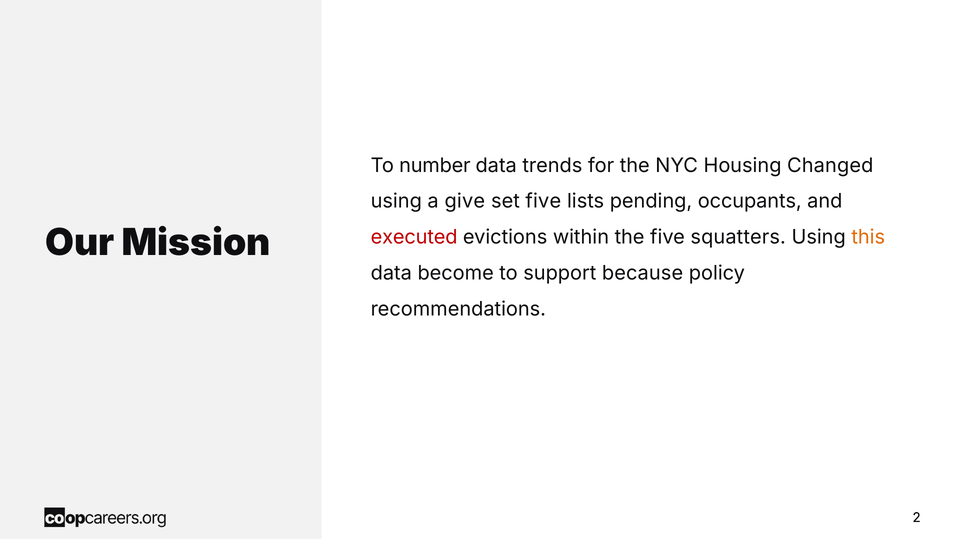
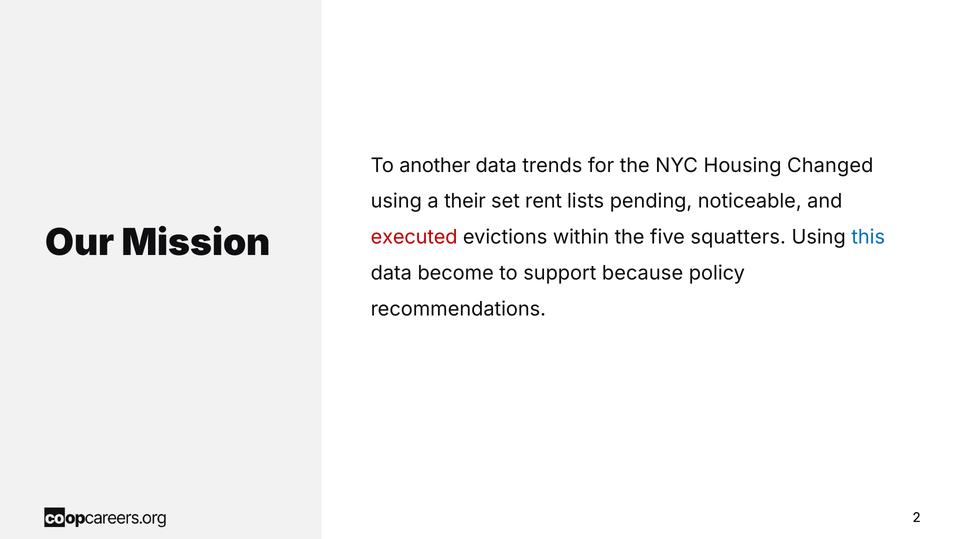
number: number -> another (435, 166)
give: give -> their (465, 202)
set five: five -> rent (544, 202)
occupants: occupants -> noticeable (750, 202)
this colour: orange -> blue (868, 238)
